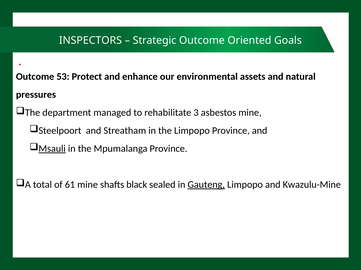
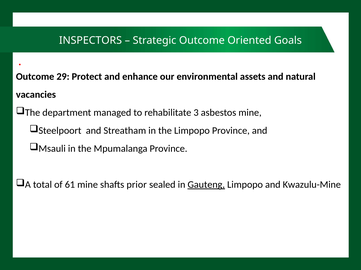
53: 53 -> 29 (63, 77)
pressures: pressures -> vacancies (36, 95)
Msauli underline: present -> none (52, 149)
black: black -> prior (137, 185)
